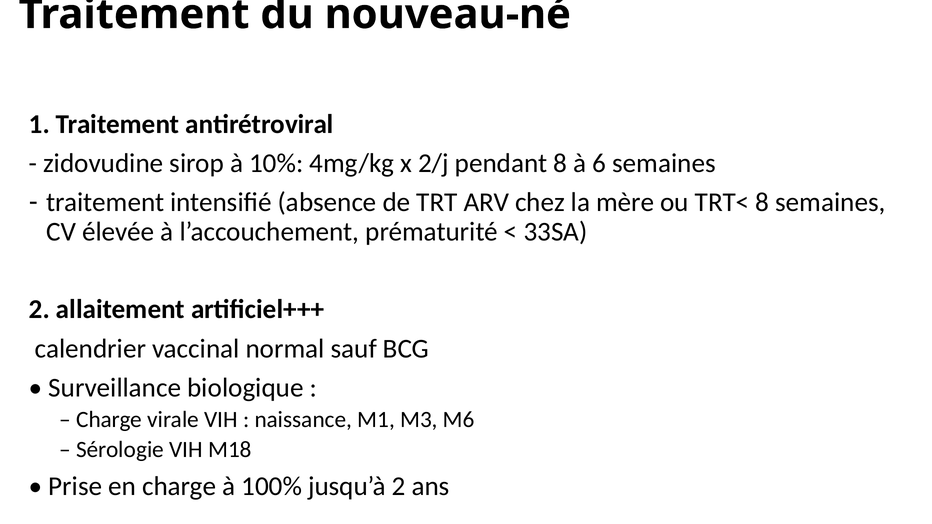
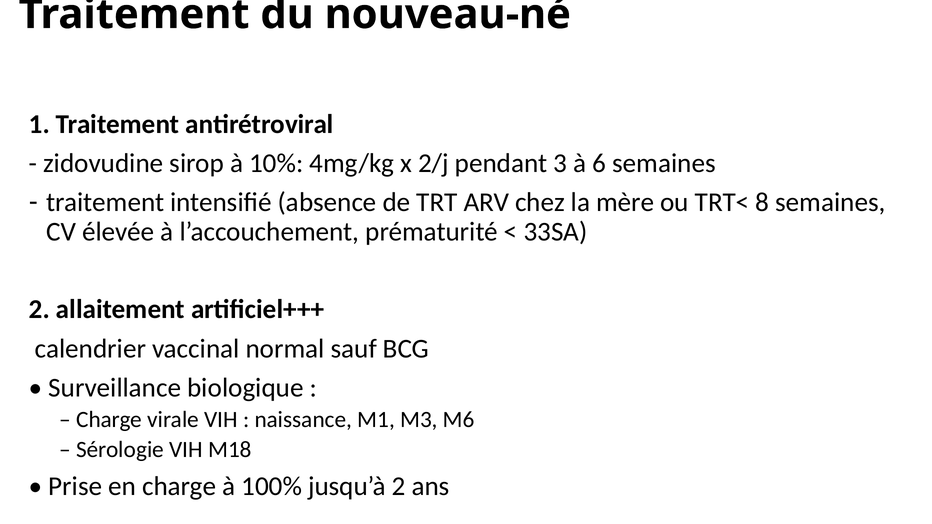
pendant 8: 8 -> 3 (560, 163)
